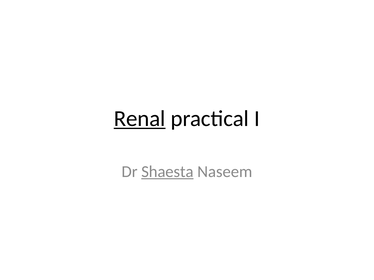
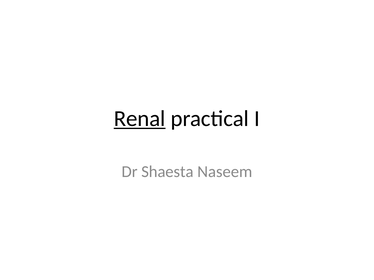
Shaesta underline: present -> none (167, 172)
